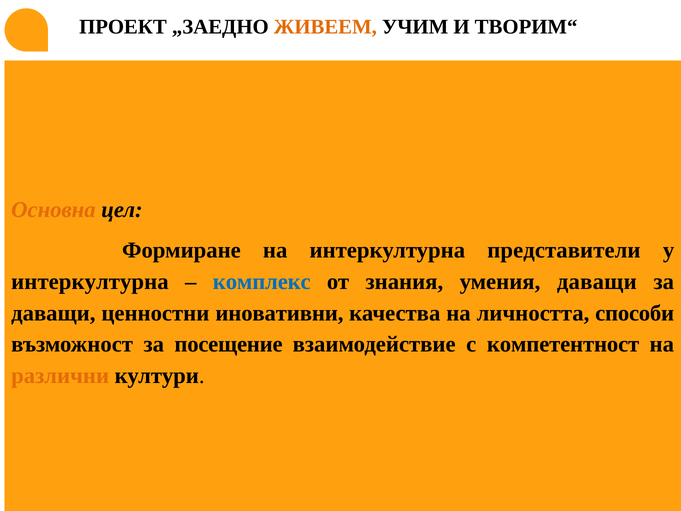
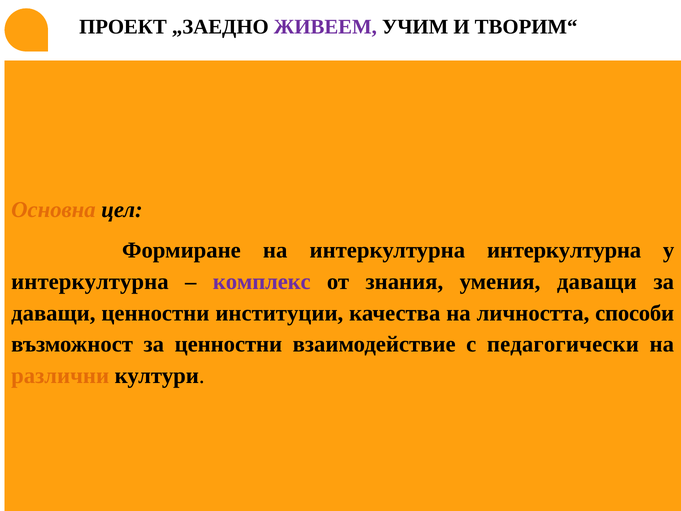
ЖИВЕЕМ colour: orange -> purple (325, 27)
интеркултурна представители: представители -> интеркултурна (564, 250)
комплекс colour: blue -> purple (262, 282)
иновативни: иновативни -> институции (279, 313)
за посещение: посещение -> ценностни (228, 344)
компетентност: компетентност -> педагогически (563, 344)
